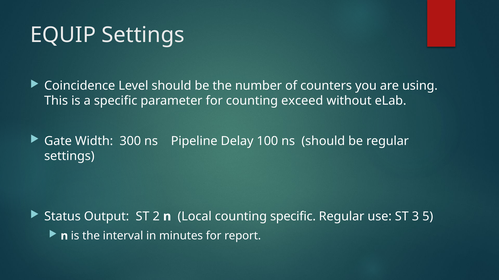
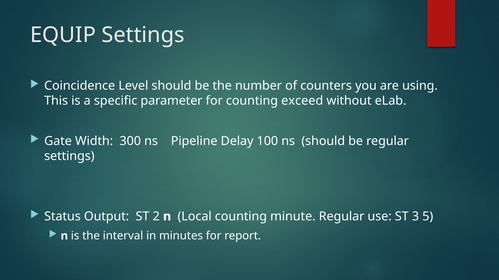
counting specific: specific -> minute (293, 217)
